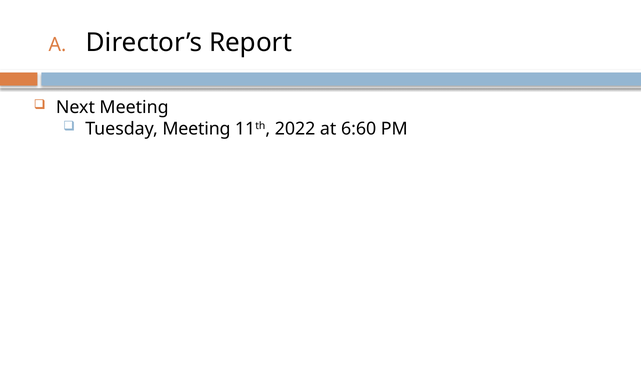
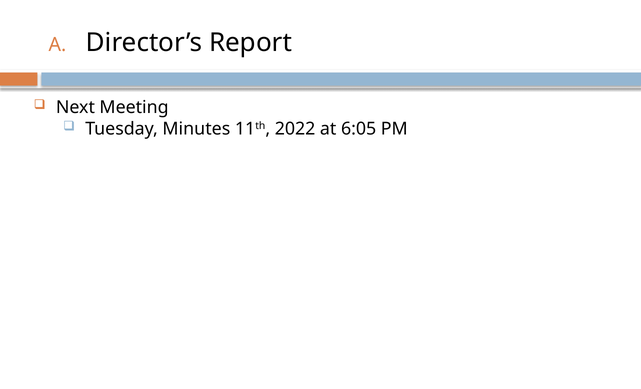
Tuesday Meeting: Meeting -> Minutes (196, 129)
6:60: 6:60 -> 6:05 (359, 129)
